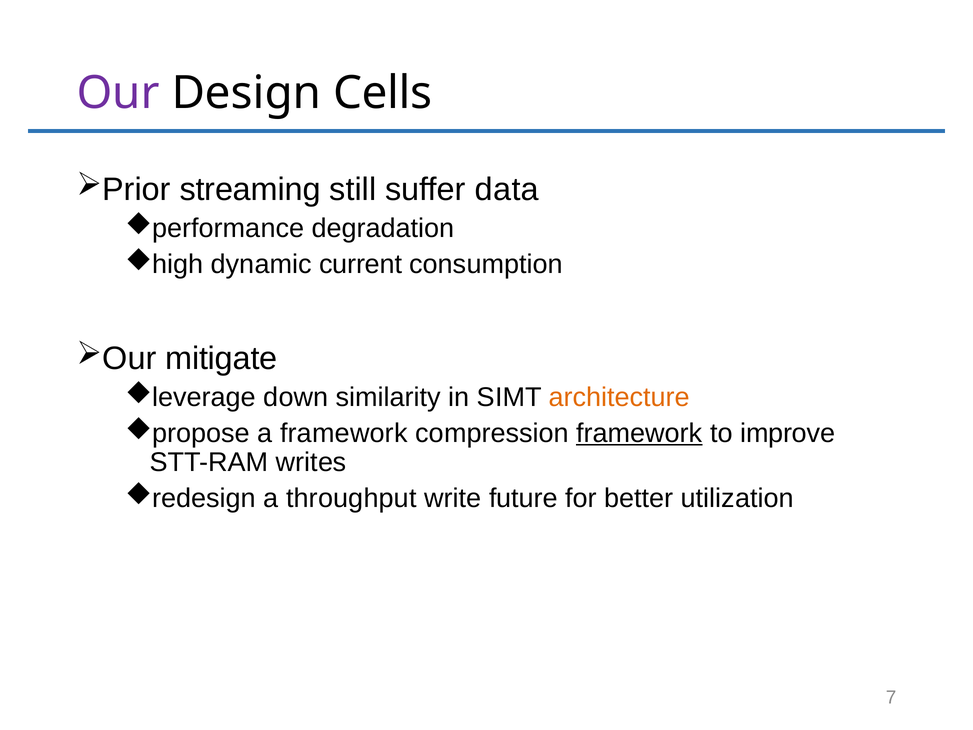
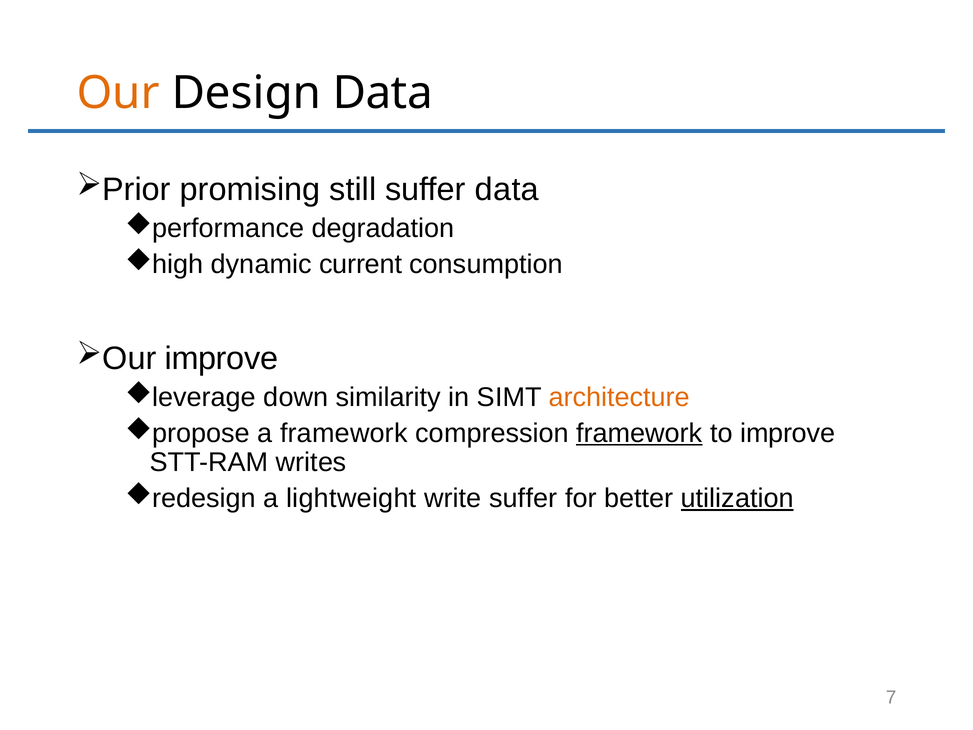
Our colour: purple -> orange (118, 93)
Design Cells: Cells -> Data (383, 93)
streaming: streaming -> promising (250, 189)
mitigate: mitigate -> improve (221, 358)
throughput: throughput -> lightweight (351, 498)
write future: future -> suffer (523, 498)
utilization underline: none -> present (737, 498)
